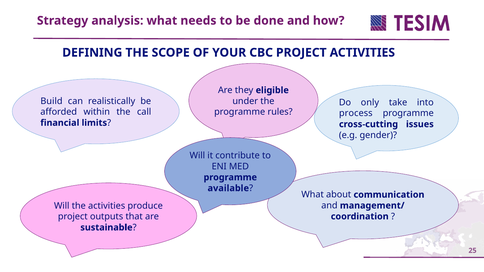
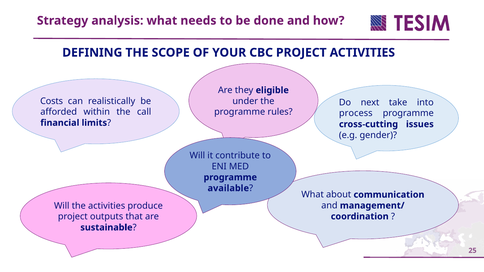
Build: Build -> Costs (52, 101)
only: only -> next (370, 103)
